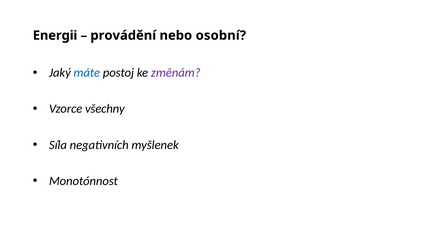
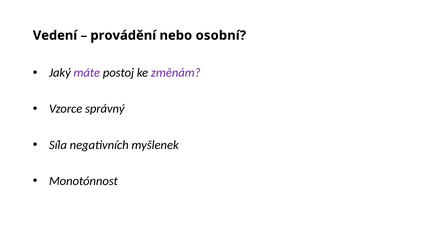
Energii: Energii -> Vedení (55, 36)
máte colour: blue -> purple (87, 73)
všechny: všechny -> správný (105, 109)
